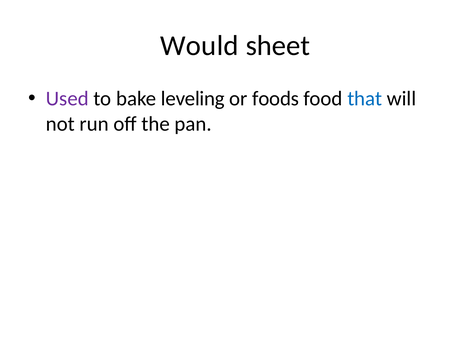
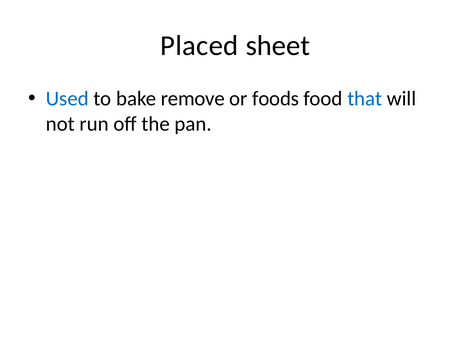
Would: Would -> Placed (199, 45)
Used colour: purple -> blue (67, 99)
leveling: leveling -> remove (193, 99)
